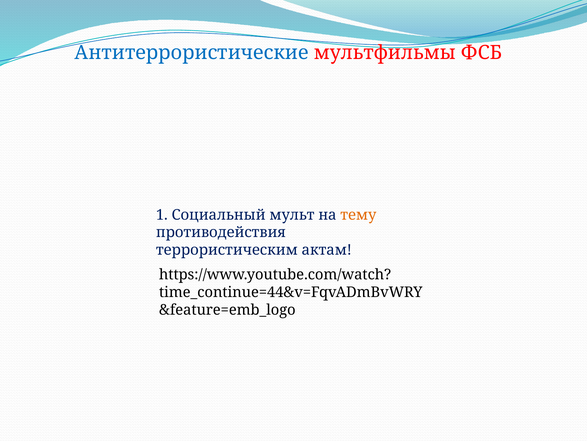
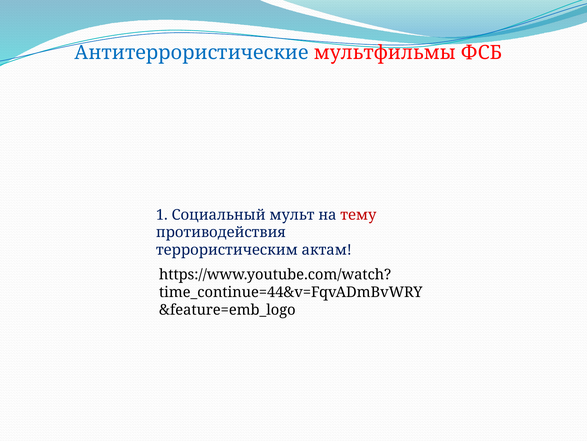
тему colour: orange -> red (358, 214)
